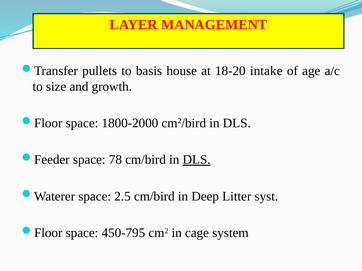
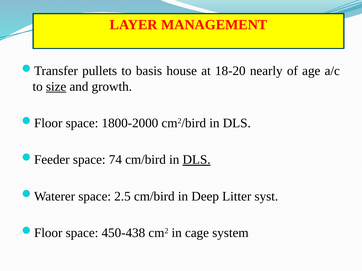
intake: intake -> nearly (266, 71)
size underline: none -> present (56, 87)
78: 78 -> 74 (115, 160)
450-795: 450-795 -> 450-438 (123, 233)
